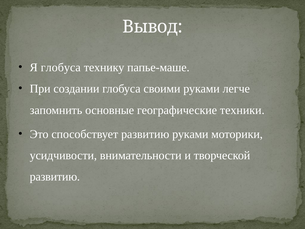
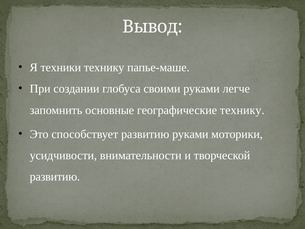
Я глобуса: глобуса -> техники (61, 67)
географические техники: техники -> технику (242, 110)
